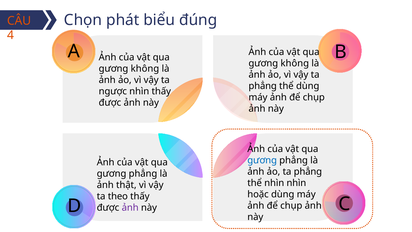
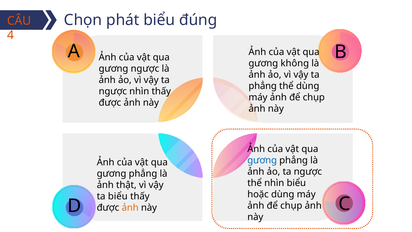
không: không -> ngược (145, 69)
ảo ta phẳng: phẳng -> ngược (308, 171)
nhìn nhìn: nhìn -> biểu (296, 183)
ta theo: theo -> biểu (118, 196)
ảnh colour: purple -> orange (130, 208)
